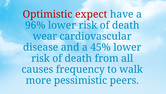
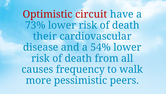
expect: expect -> circuit (91, 14)
96%: 96% -> 73% (35, 25)
wear: wear -> their (45, 36)
45%: 45% -> 54% (101, 47)
